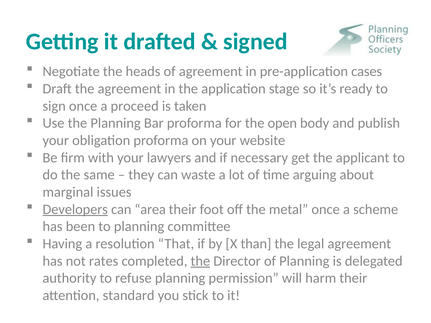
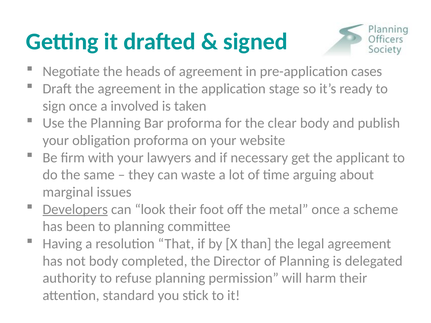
proceed: proceed -> involved (135, 106)
open: open -> clear (282, 123)
area: area -> look (150, 210)
not rates: rates -> body (104, 261)
the underline: present -> none (200, 261)
